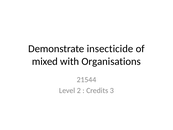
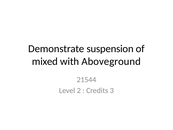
insecticide: insecticide -> suspension (110, 49)
Organisations: Organisations -> Aboveground (111, 61)
